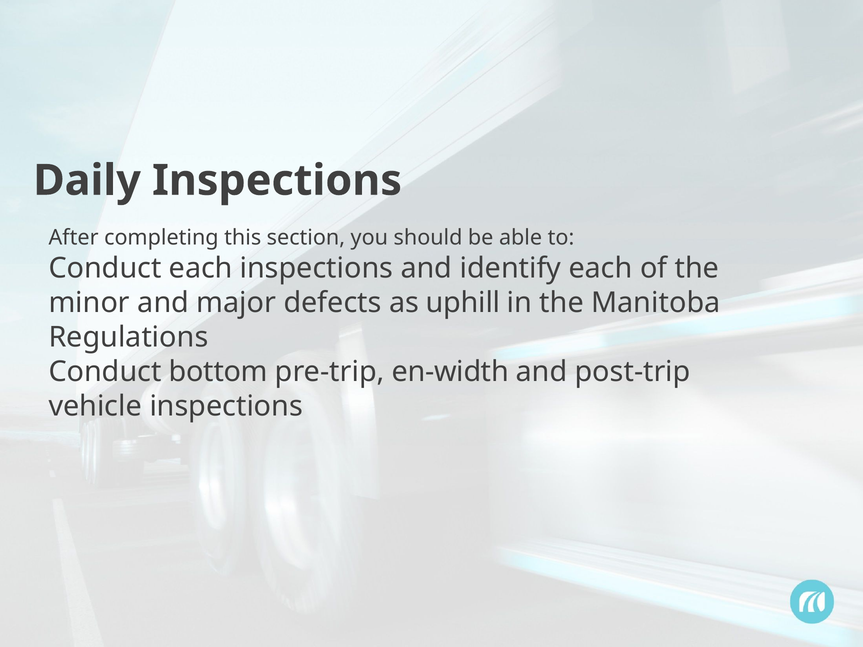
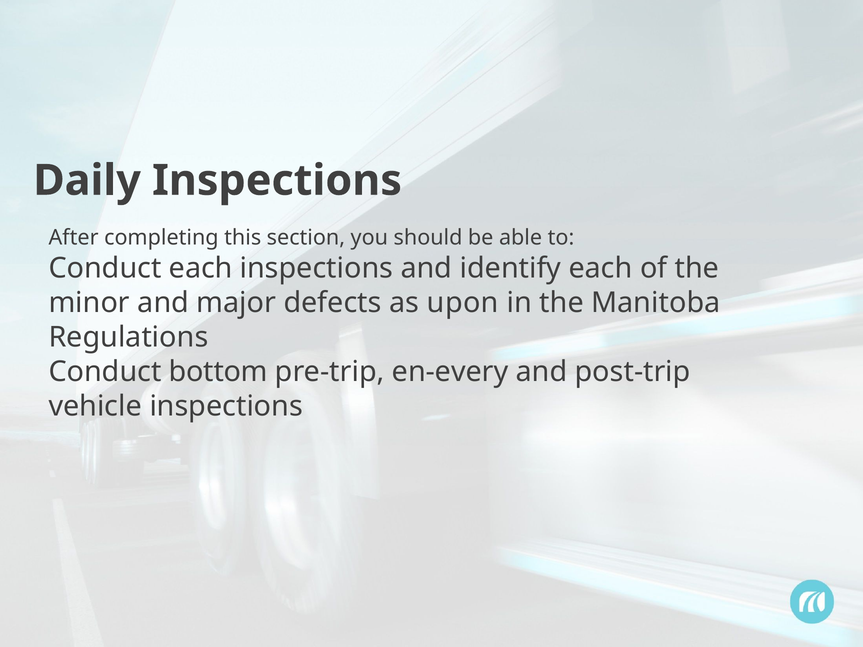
uphill: uphill -> upon (463, 303)
en-width: en-width -> en-every (450, 372)
